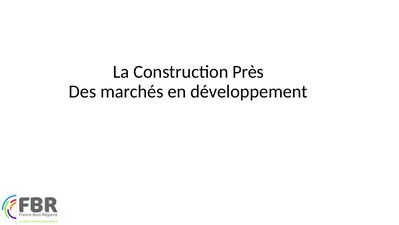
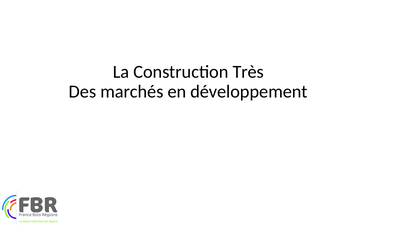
Près: Près -> Très (248, 72)
